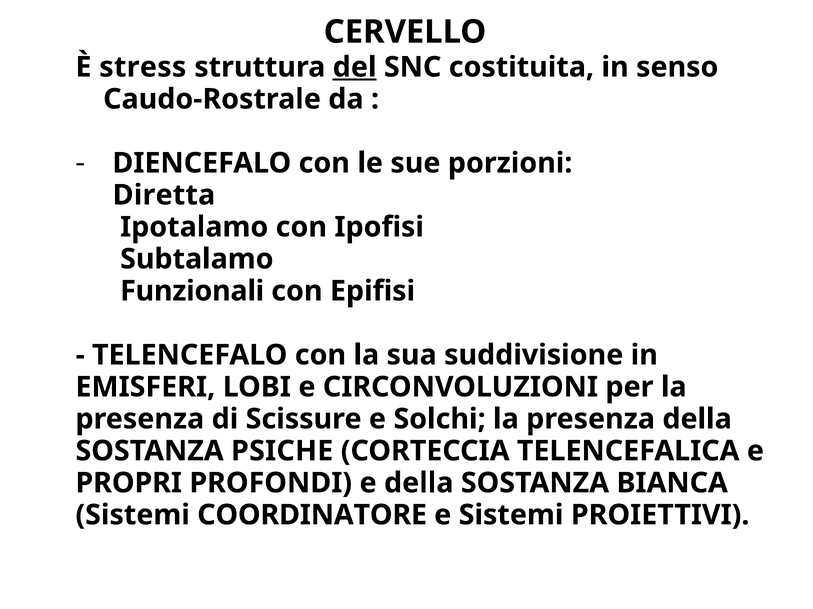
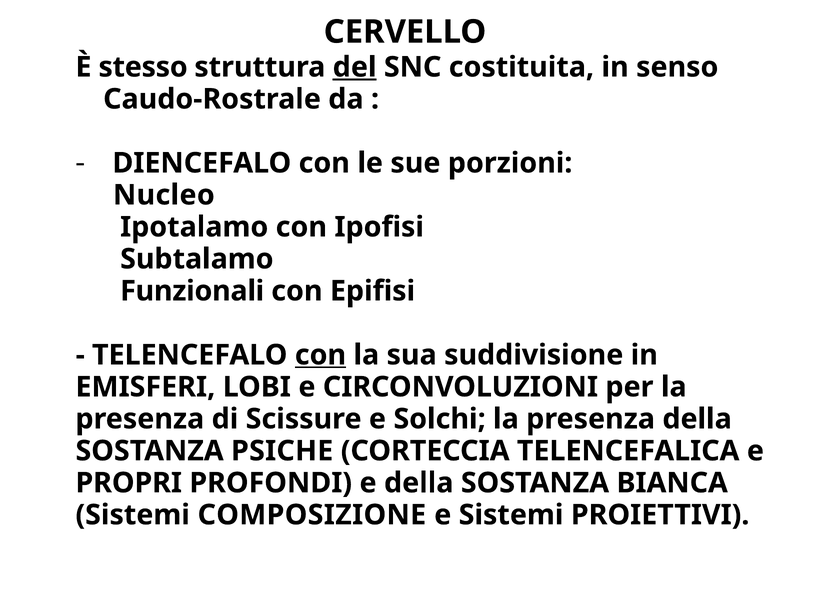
stress: stress -> stesso (143, 67)
Diretta: Diretta -> Nucleo (164, 195)
con underline: none -> present (320, 355)
COORDINATORE: COORDINATORE -> COMPOSIZIONE (312, 515)
